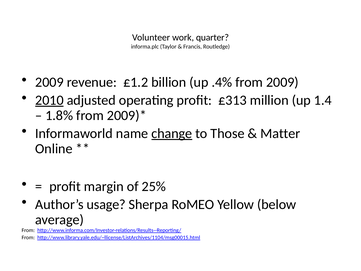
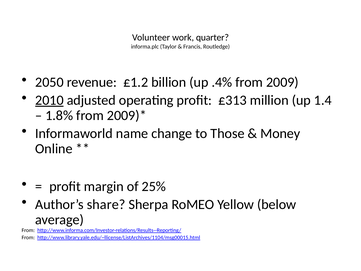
2009: 2009 -> 2050 (49, 82)
change underline: present -> none (172, 133)
Matter: Matter -> Money (280, 133)
usage: usage -> share (106, 204)
